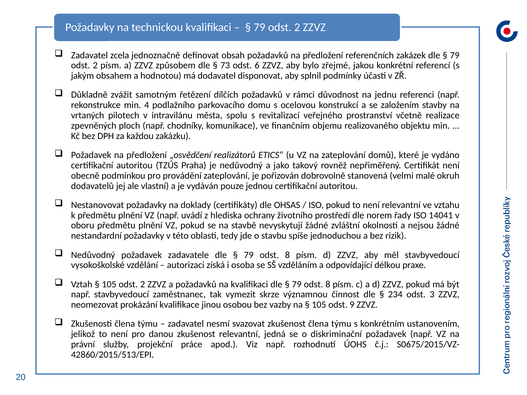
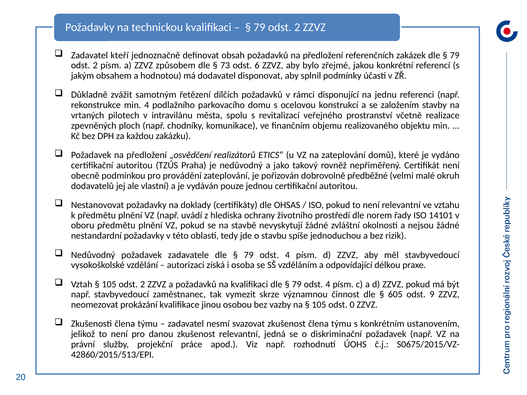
zcela: zcela -> kteří (120, 55)
důvodnost: důvodnost -> disponující (338, 95)
stanovená: stanovená -> předběžné (368, 176)
14041: 14041 -> 14101 (441, 215)
8: 8 -> 4 (287, 255)
8: 8 -> 4 (328, 284)
234: 234 -> 605 (395, 295)
3: 3 -> 9 (432, 295)
9: 9 -> 0 (352, 305)
